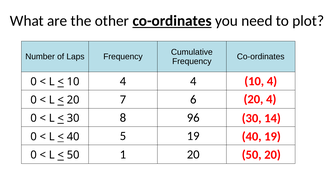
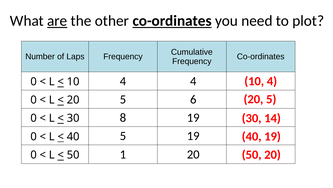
are underline: none -> present (57, 21)
4: 4 -> 5 (271, 99)
7: 7 -> 5 (123, 99)
8 96: 96 -> 19 (193, 117)
